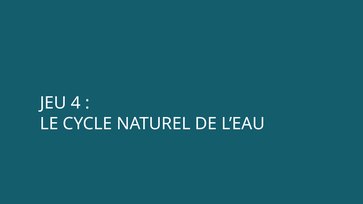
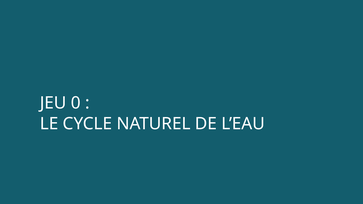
4: 4 -> 0 (76, 103)
